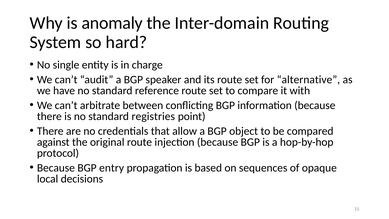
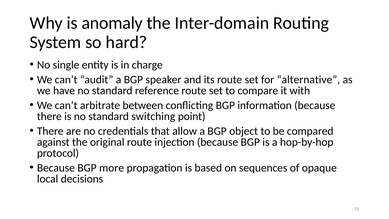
registries: registries -> switching (153, 116)
entry: entry -> more (112, 168)
